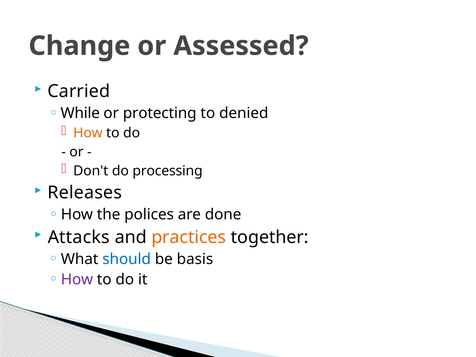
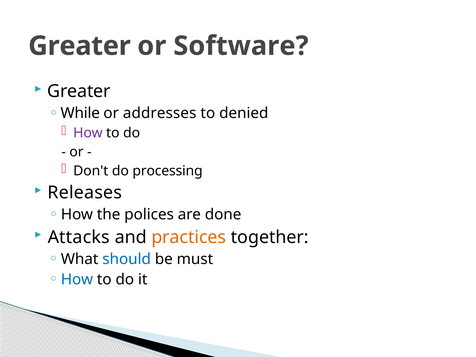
Change: Change -> Greater (80, 46)
Assessed: Assessed -> Software (241, 46)
Carried: Carried -> Greater (79, 91)
protecting: protecting -> addresses (160, 113)
How colour: orange -> purple (88, 133)
basis: basis -> must (195, 259)
How colour: purple -> blue (77, 279)
